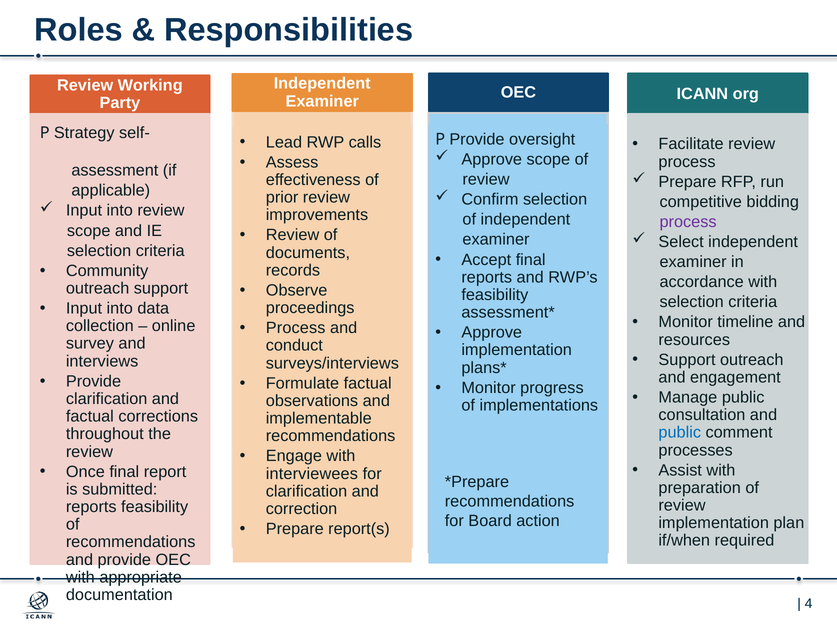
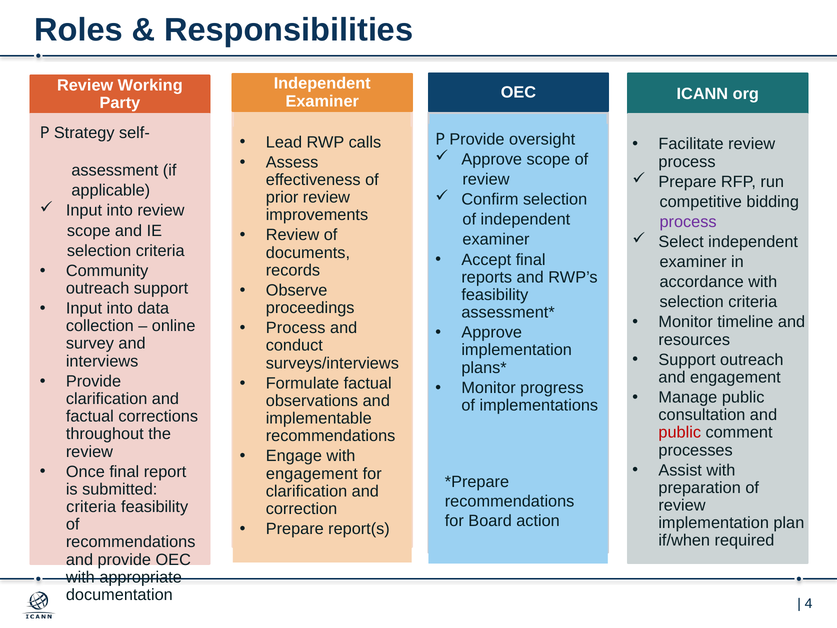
public colour: blue -> red (680, 432)
interviewees: interviewees -> engagement (312, 473)
reports: reports -> criteria (91, 507)
